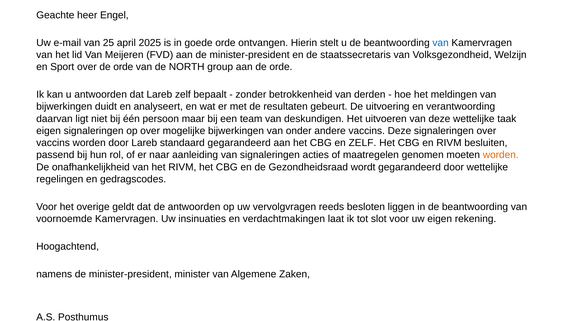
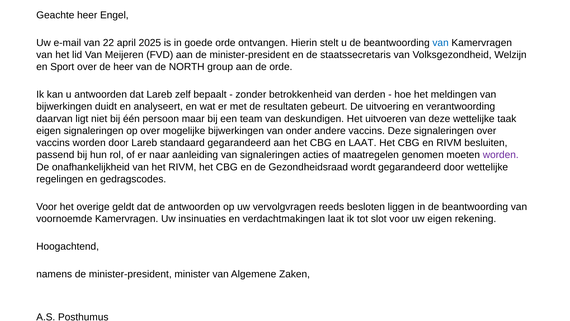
25: 25 -> 22 (108, 43)
over de orde: orde -> heer (123, 67)
en ZELF: ZELF -> LAAT (363, 143)
worden colour: orange -> purple (501, 155)
